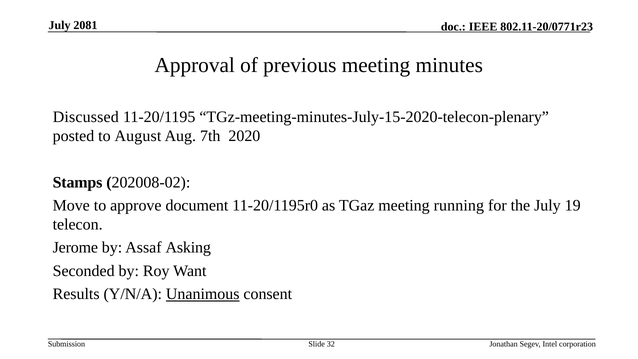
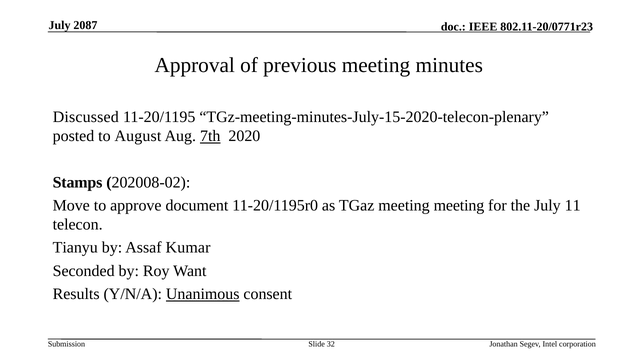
2081: 2081 -> 2087 (85, 25)
7th underline: none -> present (210, 136)
meeting running: running -> meeting (459, 205)
19: 19 -> 11 (573, 205)
Jerome: Jerome -> Tianyu (75, 248)
Asking: Asking -> Kumar (188, 248)
